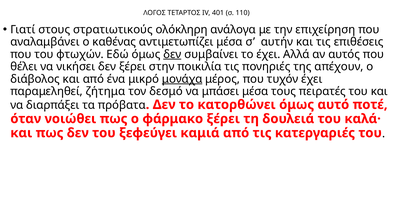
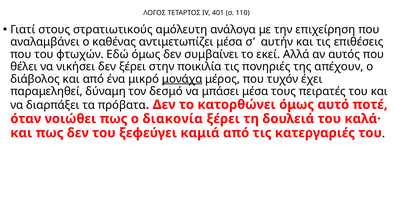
ολόκληρη: ολόκληρη -> αμόλευτη (182, 29)
δεν underline: present -> none (172, 54)
το έχει: έχει -> εκεί (268, 54)
ζήτημα: ζήτημα -> δύναμη (106, 91)
φάρμακο: φάρμακο -> διακονία (173, 119)
